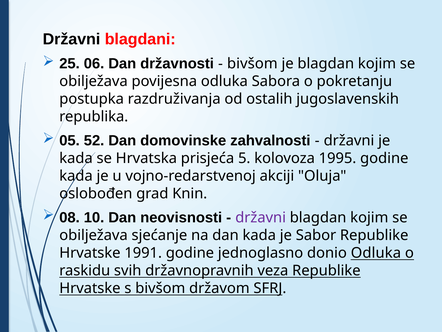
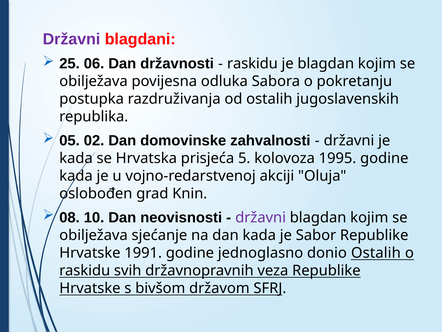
Državni colour: black -> purple (72, 39)
bivšom: bivšom -> raskidu (252, 63)
52: 52 -> 02 (94, 140)
donio Odluka: Odluka -> Ostalih (376, 253)
